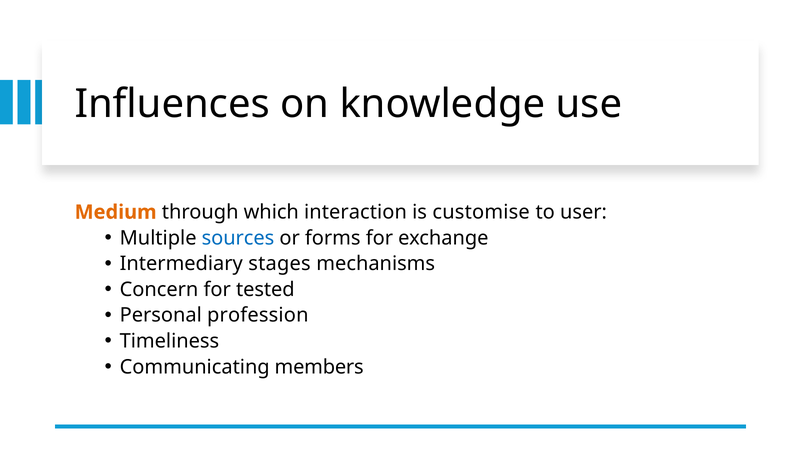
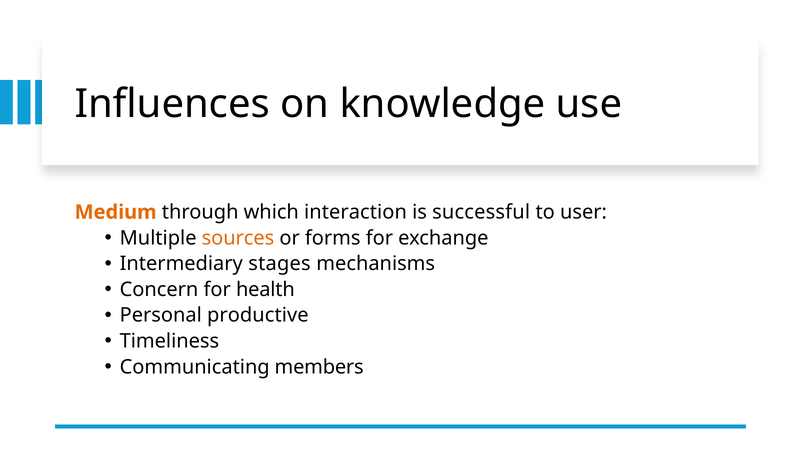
customise: customise -> successful (481, 212)
sources colour: blue -> orange (238, 238)
tested: tested -> health (265, 289)
profession: profession -> productive (258, 315)
